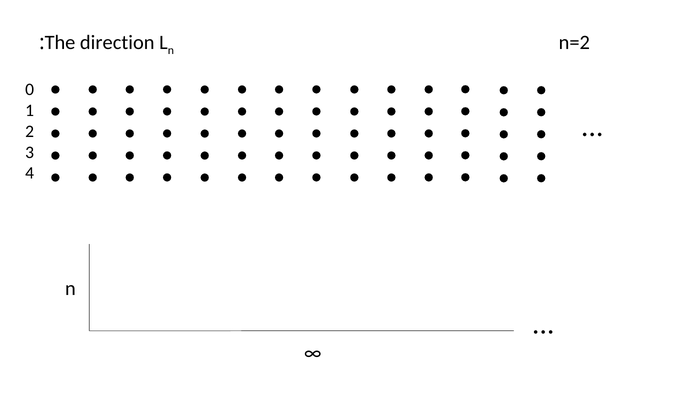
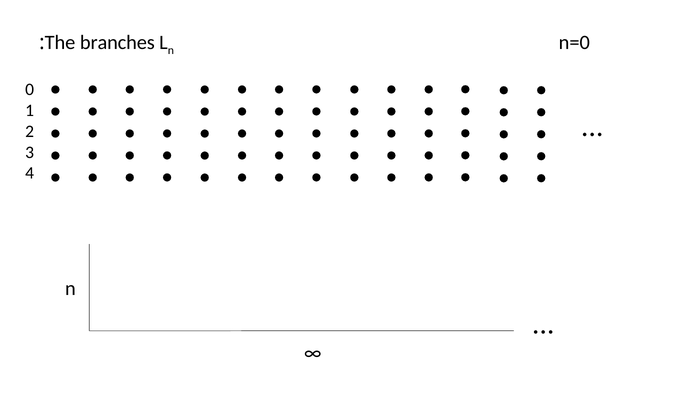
direction: direction -> branches (117, 43)
n=2: n=2 -> n=0 (574, 43)
